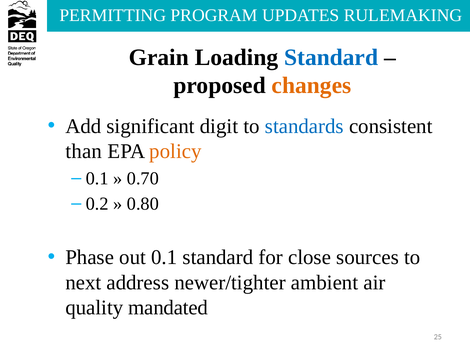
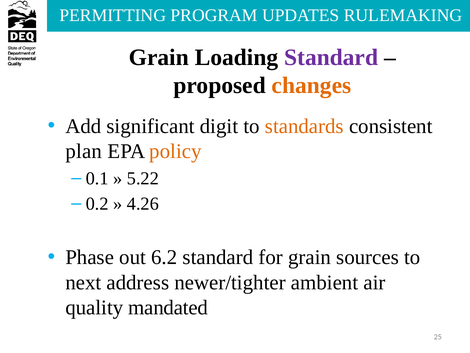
Standard colour: blue -> purple (331, 57)
standards colour: blue -> orange (304, 126)
than: than -> plan (84, 151)
0.70: 0.70 -> 5.22 (143, 178)
0.80: 0.80 -> 4.26 (143, 204)
0.1: 0.1 -> 6.2 (164, 257)
for close: close -> grain (310, 257)
